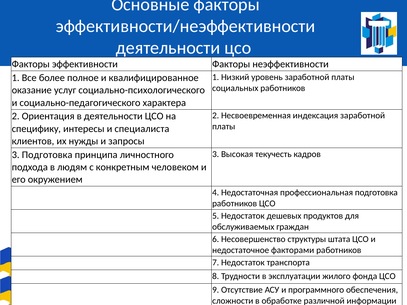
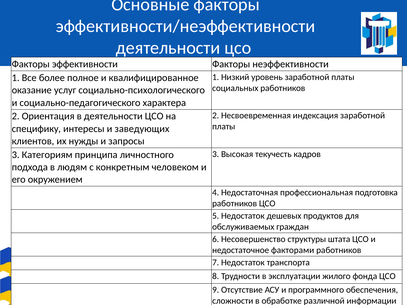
специалиста: специалиста -> заведующих (142, 129)
3 Подготовка: Подготовка -> Категориям (47, 155)
